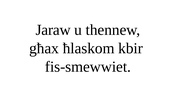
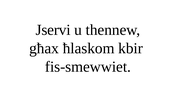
Jaraw: Jaraw -> Jservi (53, 30)
